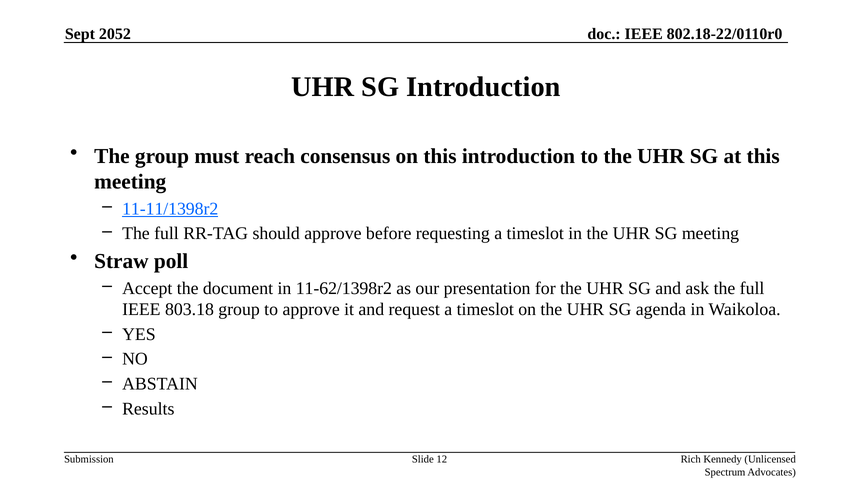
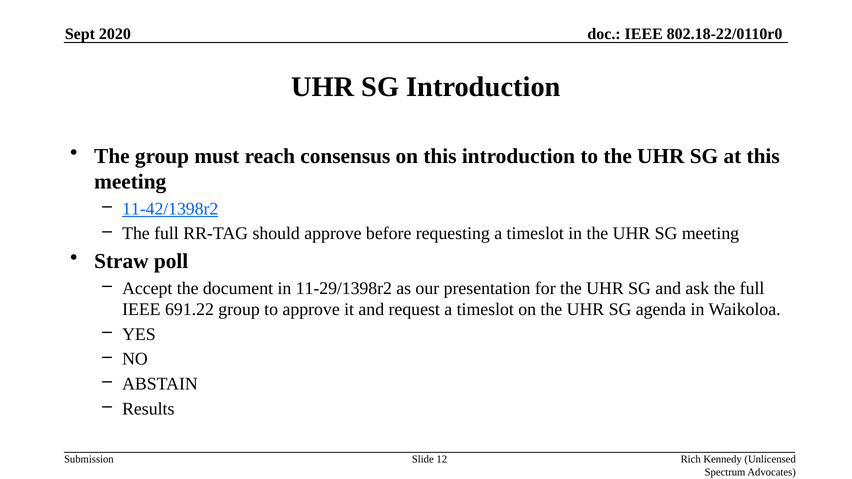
2052: 2052 -> 2020 (115, 34)
11-11/1398r2: 11-11/1398r2 -> 11-42/1398r2 (170, 209)
11-62/1398r2: 11-62/1398r2 -> 11-29/1398r2 (344, 288)
803.18: 803.18 -> 691.22 (189, 310)
